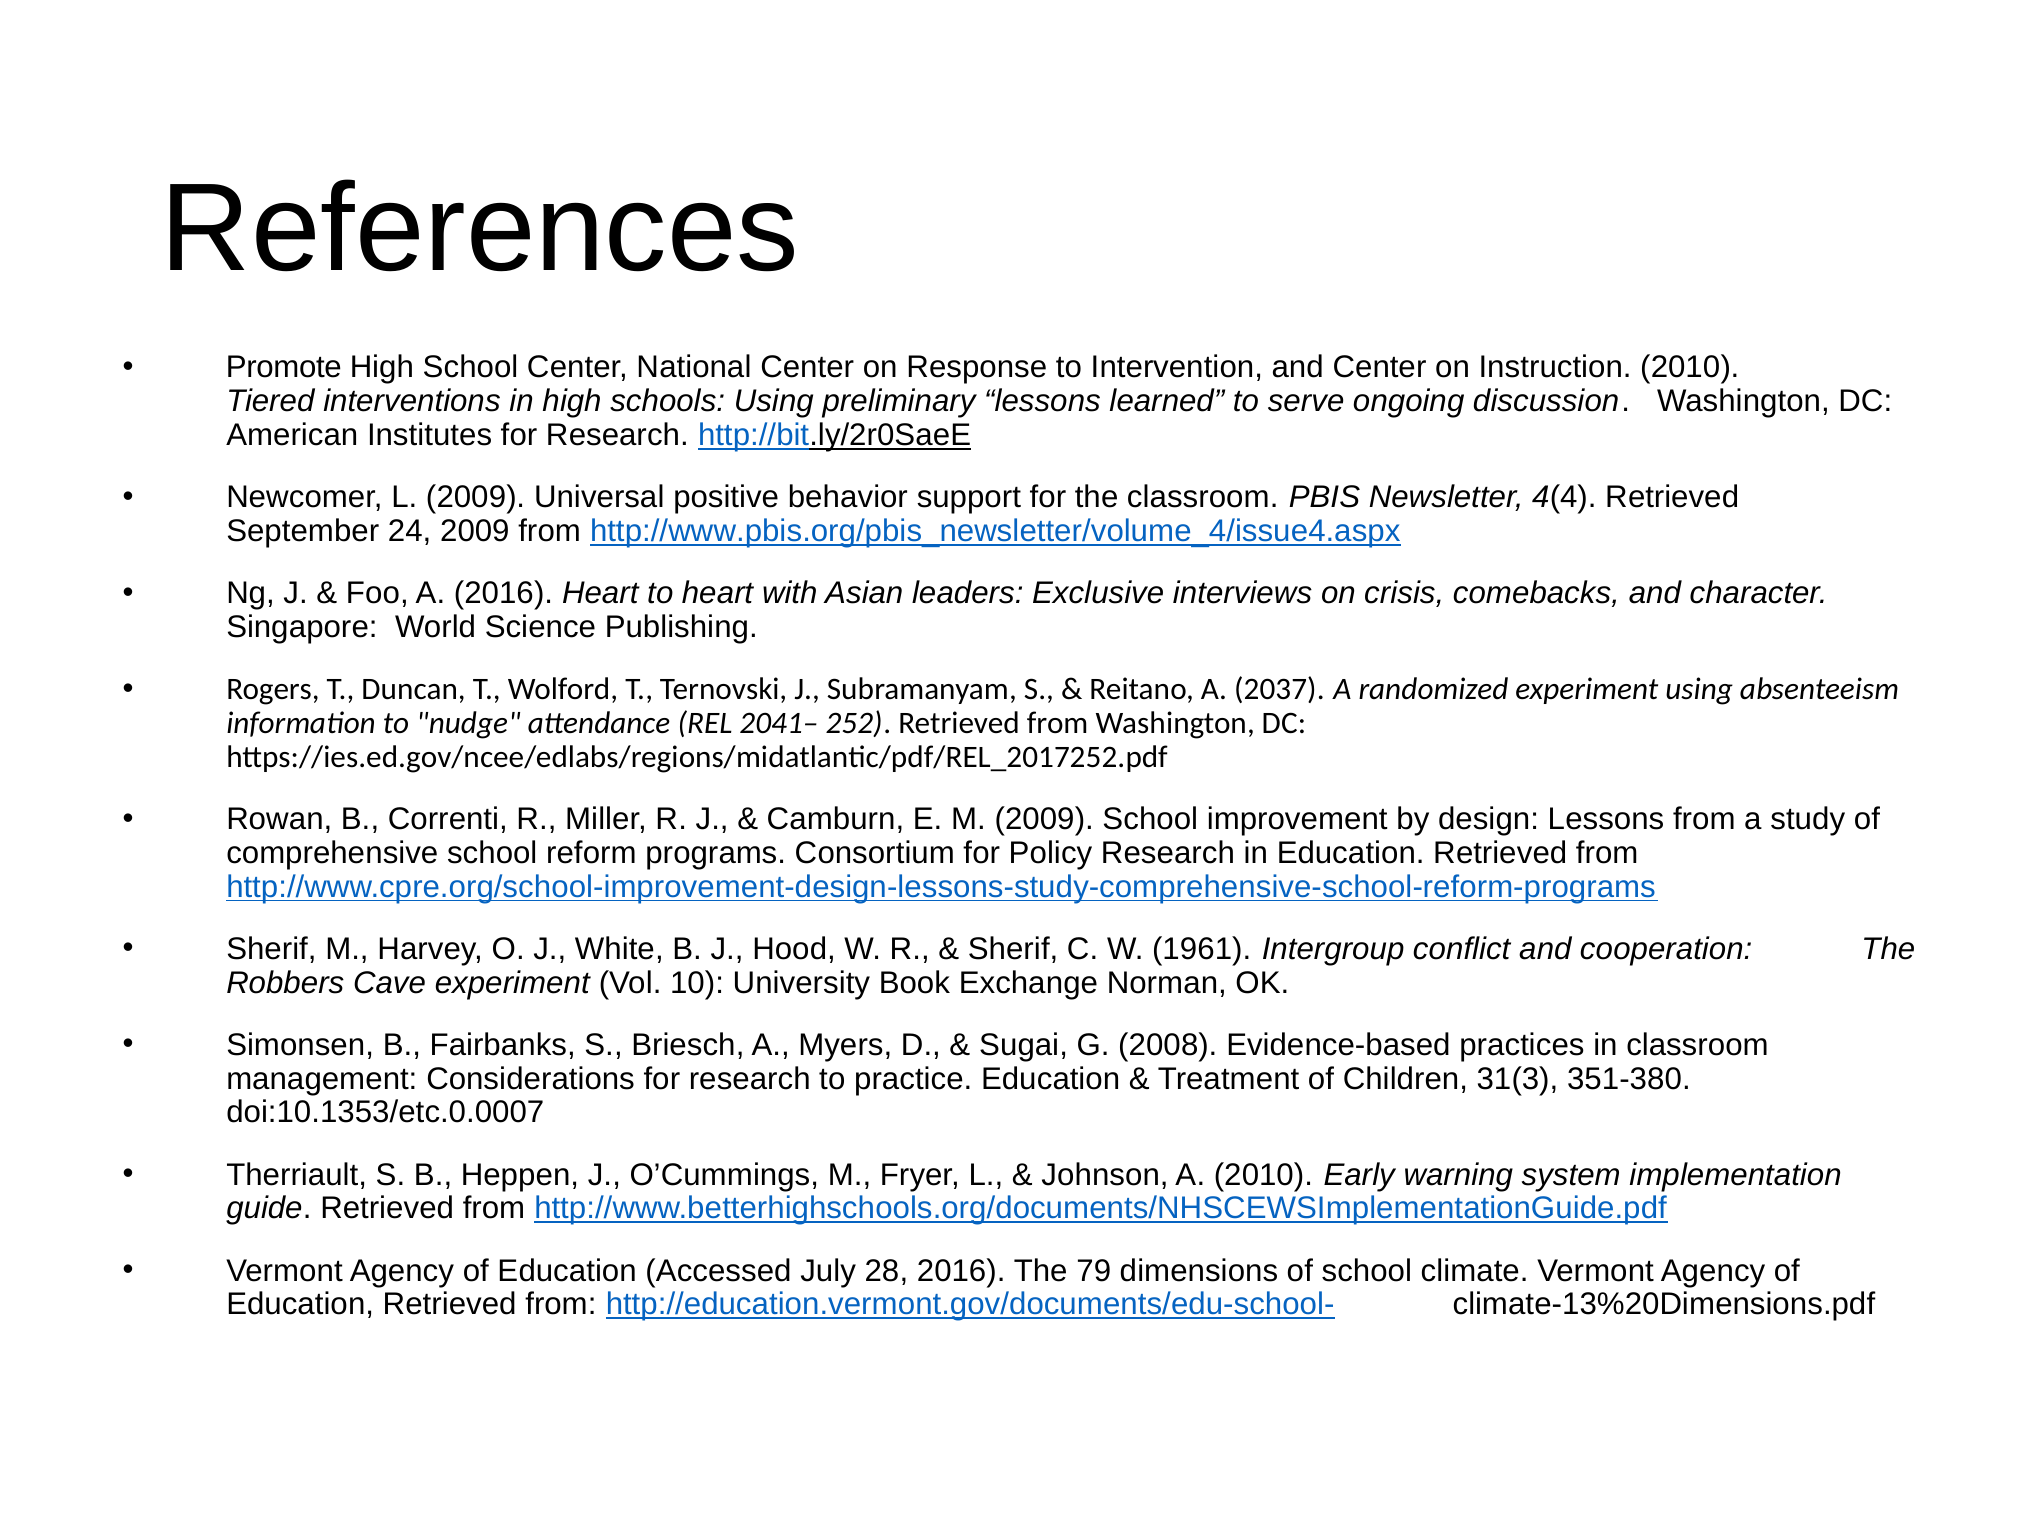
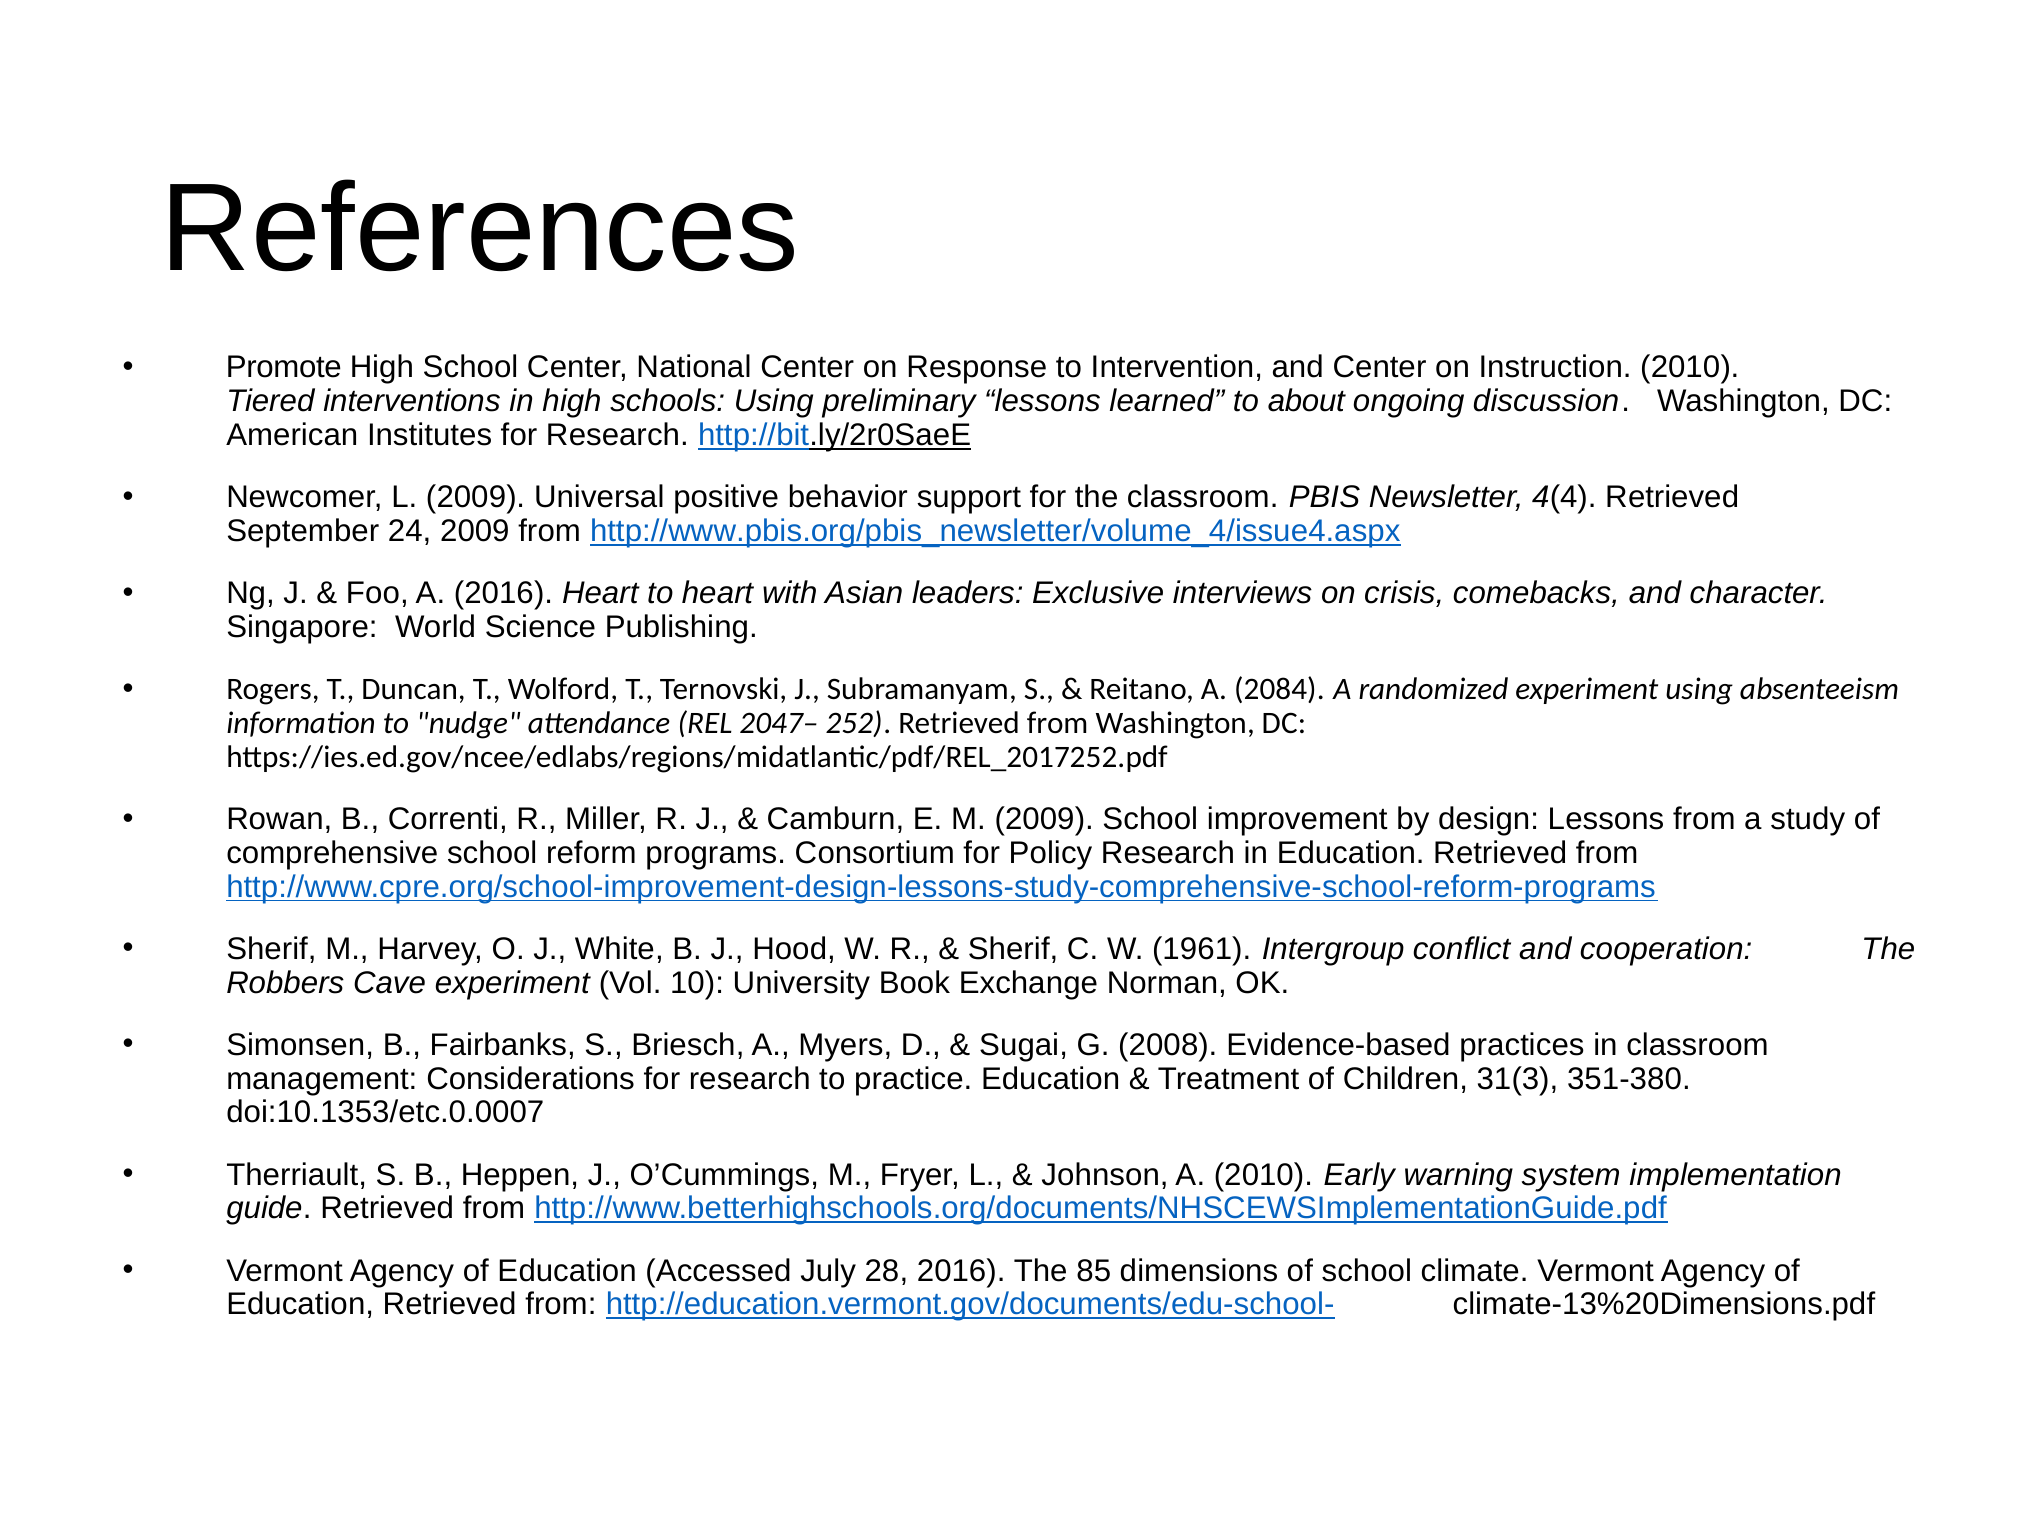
serve: serve -> about (1306, 401)
2037: 2037 -> 2084 (1279, 689)
2041–: 2041– -> 2047– (779, 723)
79: 79 -> 85 (1094, 1271)
